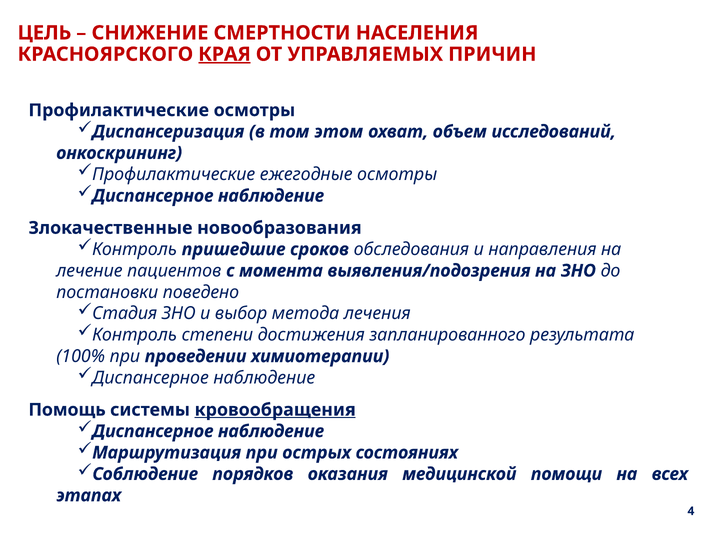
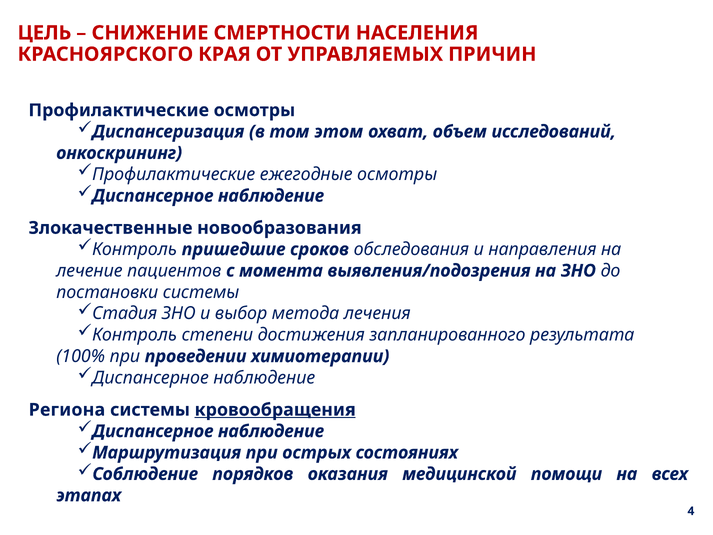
КРАЯ underline: present -> none (225, 54)
постановки поведено: поведено -> системы (201, 292)
Помощь: Помощь -> Региона (67, 410)
